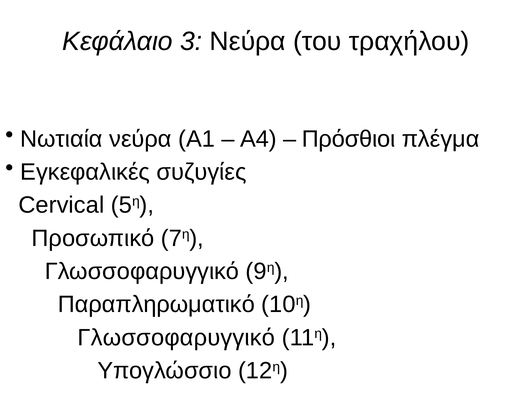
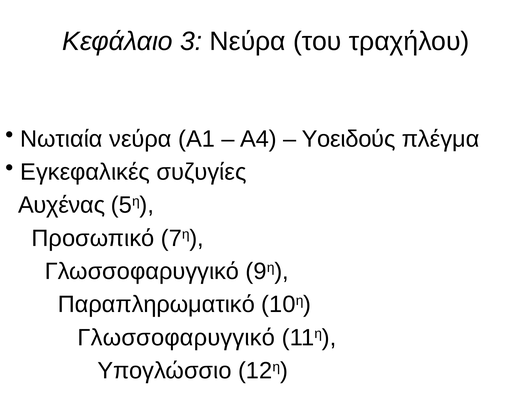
Πρόσθιοι: Πρόσθιοι -> Υοειδούς (349, 139)
Cervical: Cervical -> Αυχένας (62, 205)
